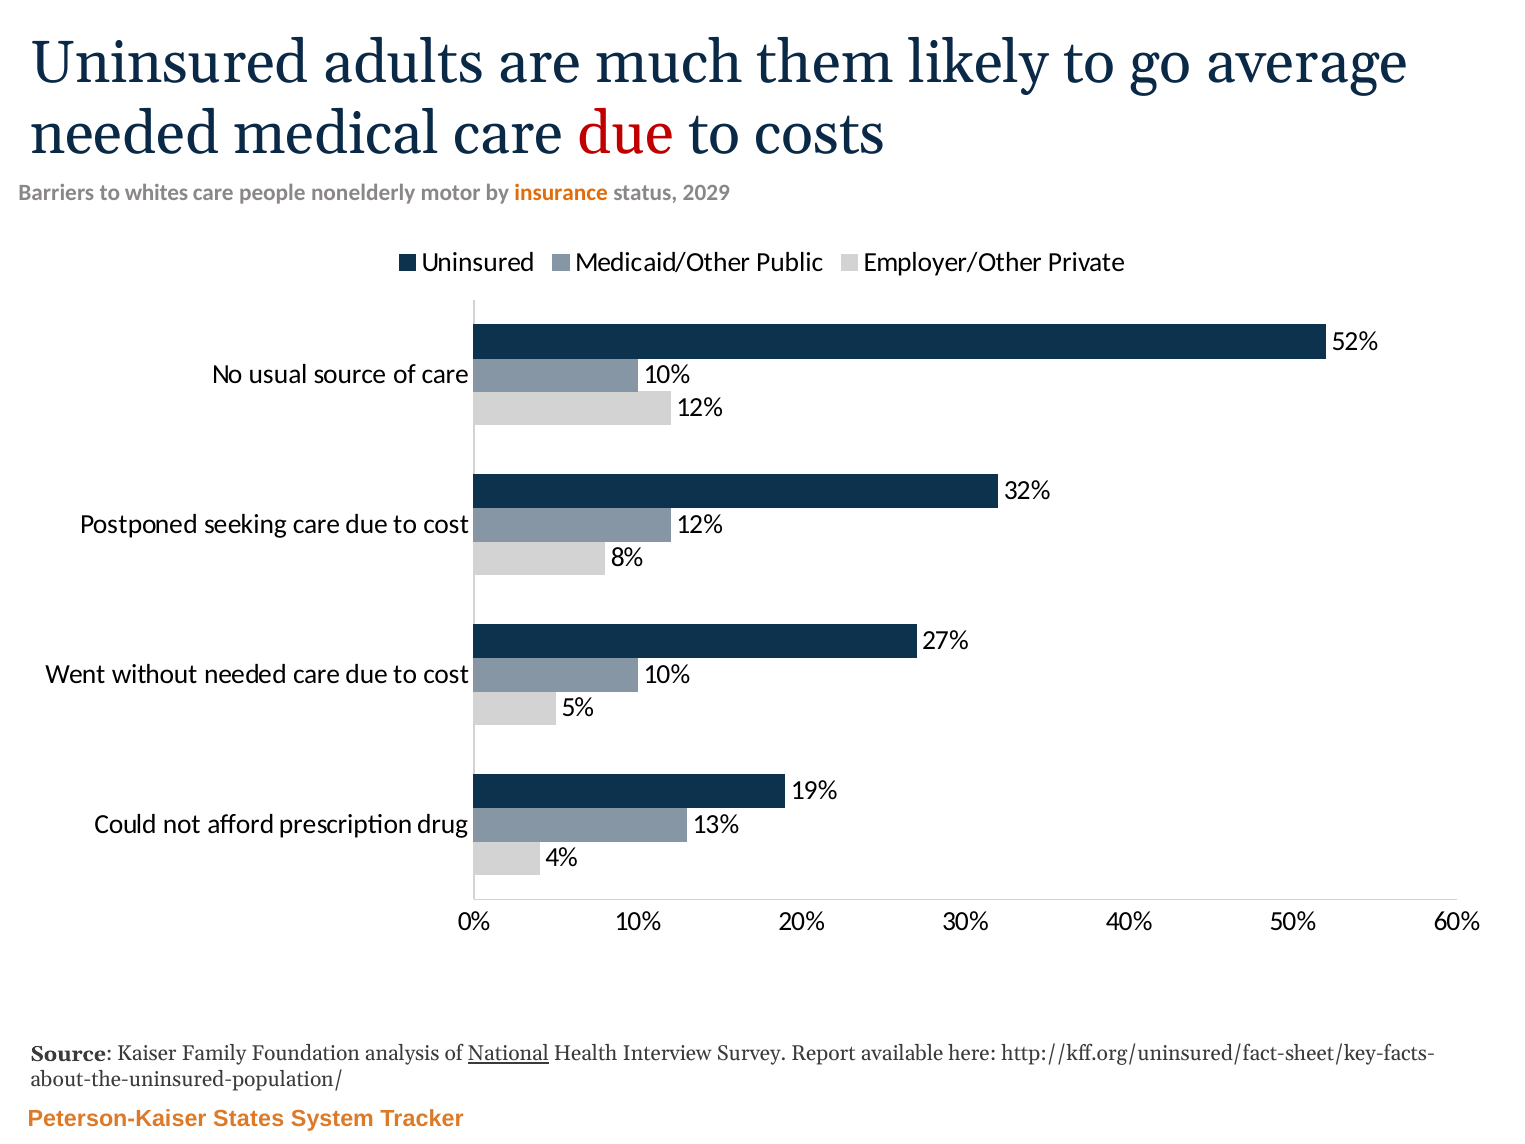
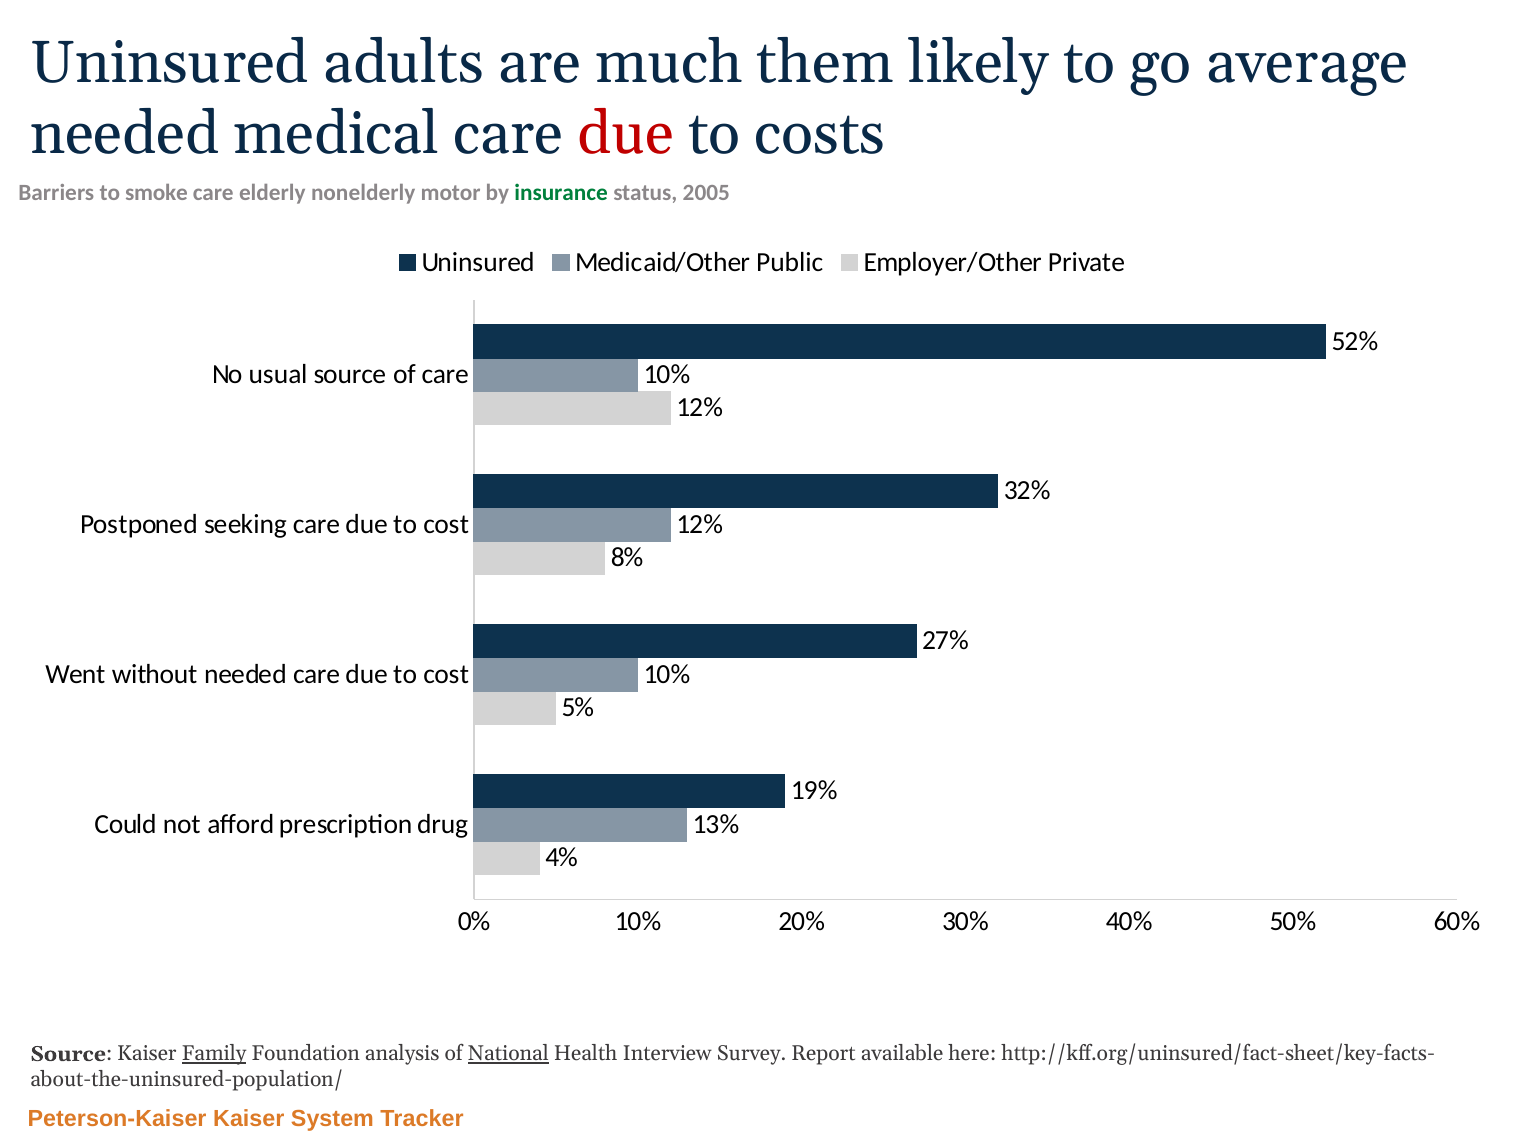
whites: whites -> smoke (156, 192)
people: people -> elderly (272, 192)
insurance colour: orange -> green (561, 192)
2029: 2029 -> 2005 (706, 192)
Family underline: none -> present (214, 1054)
States: States -> Kaiser (249, 1119)
